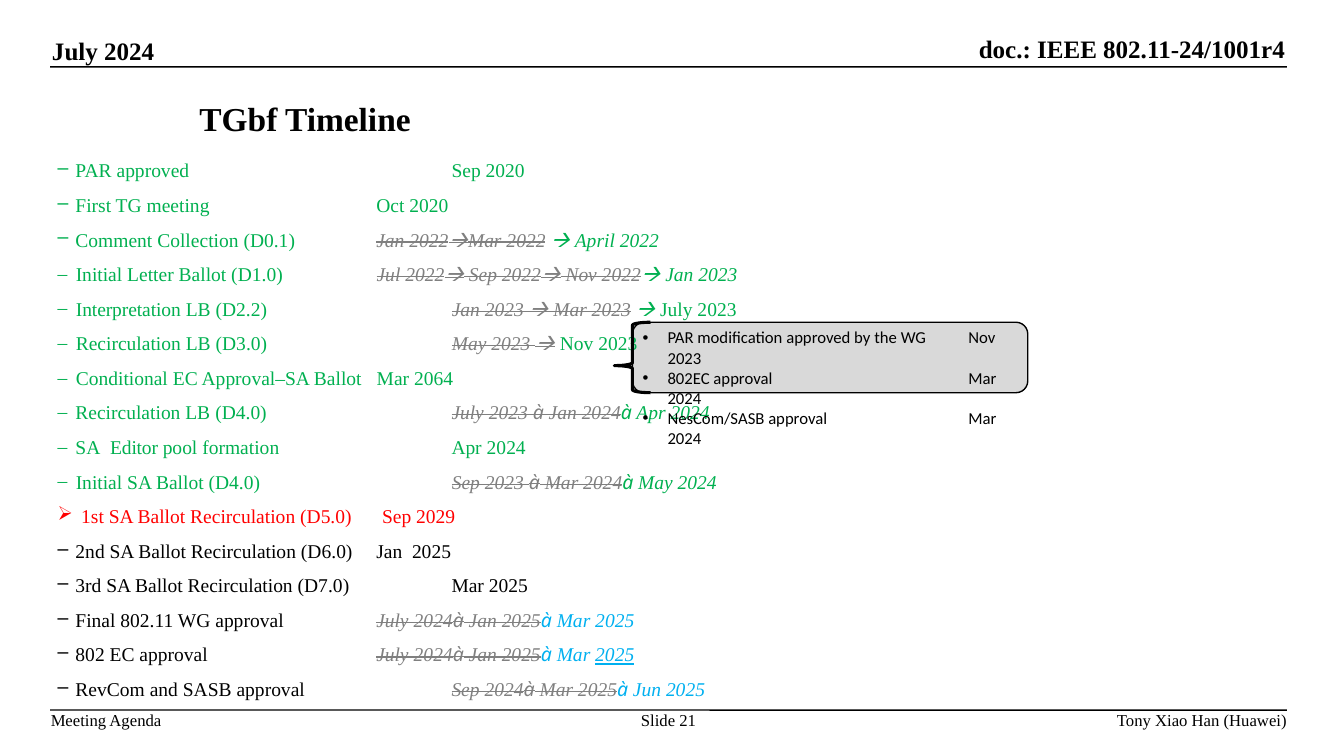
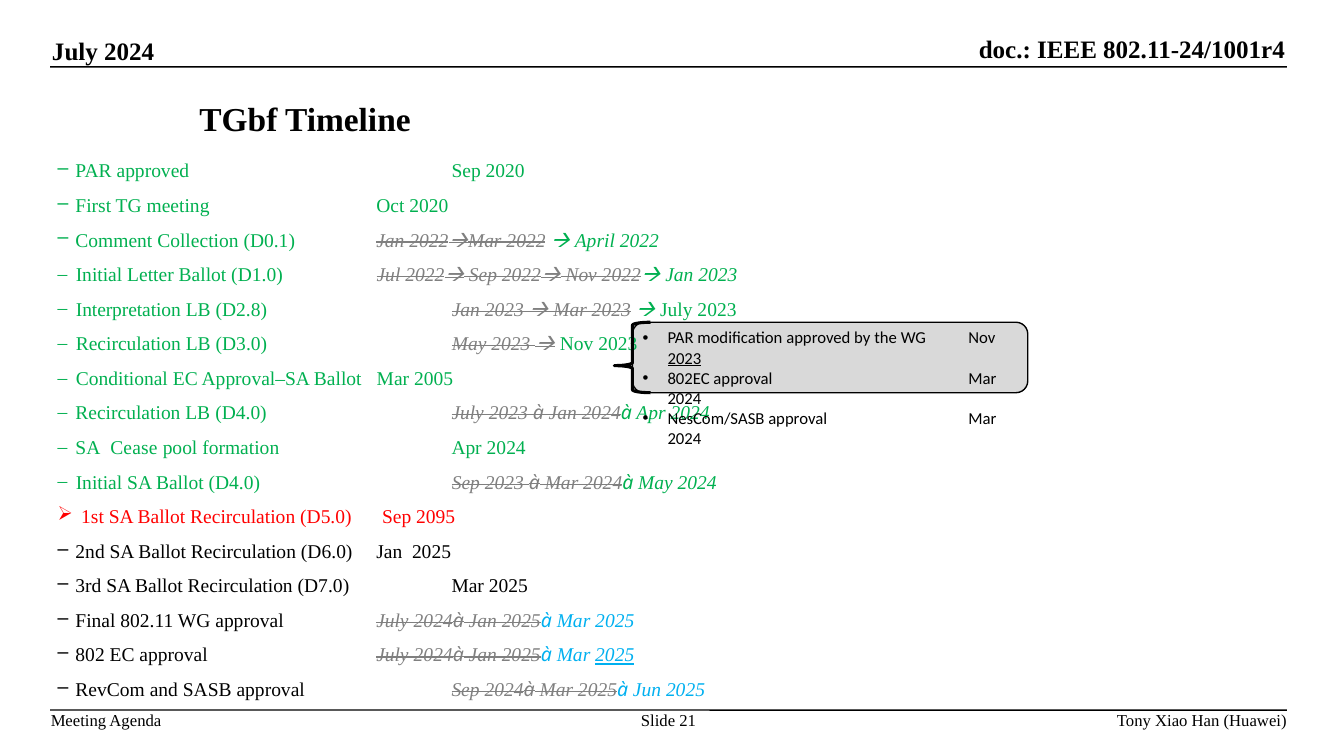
D2.2: D2.2 -> D2.8 (241, 310)
2023 underline: none -> present (684, 359)
2064: 2064 -> 2005 (434, 379)
Editor: Editor -> Cease (134, 448)
2029: 2029 -> 2095 (436, 517)
